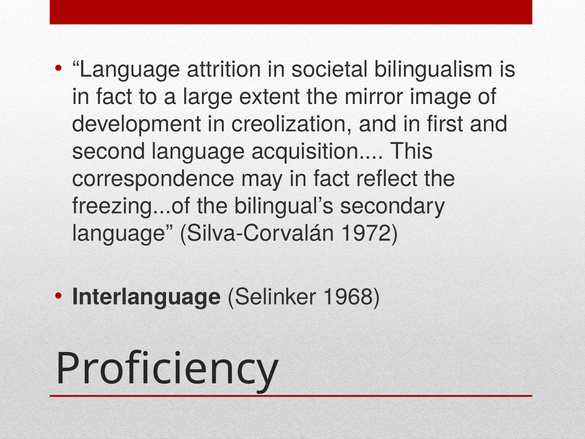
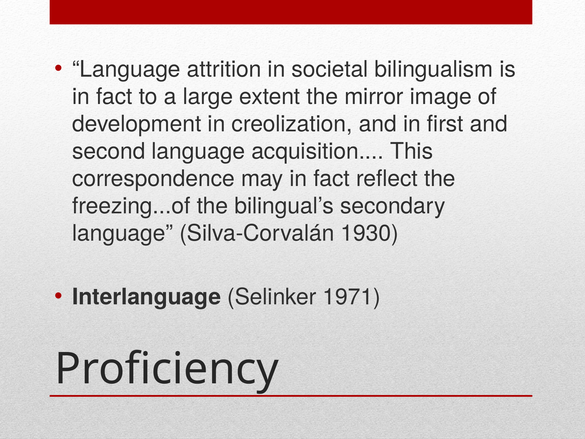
1972: 1972 -> 1930 (370, 233)
1968: 1968 -> 1971 (352, 297)
